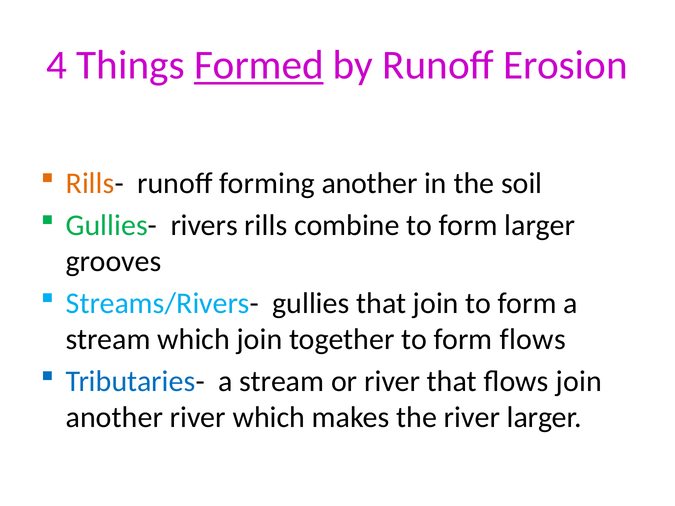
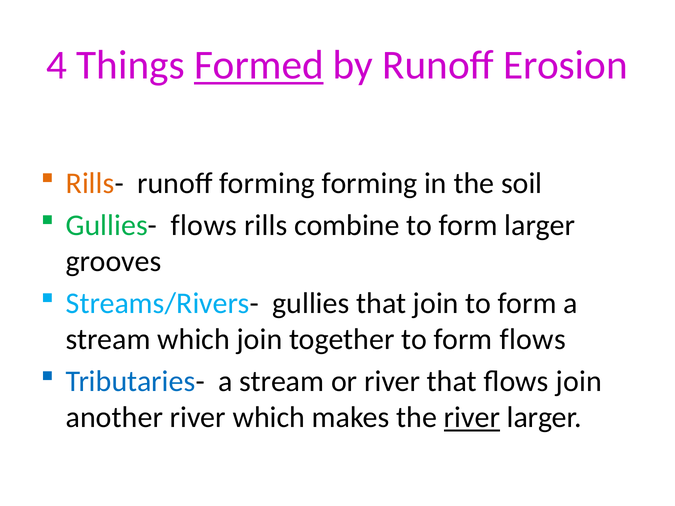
forming another: another -> forming (369, 184)
Gullies- rivers: rivers -> flows (204, 226)
river underline: none -> present (472, 418)
